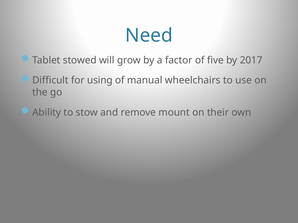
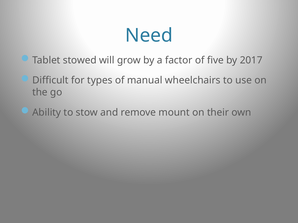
using: using -> types (100, 81)
